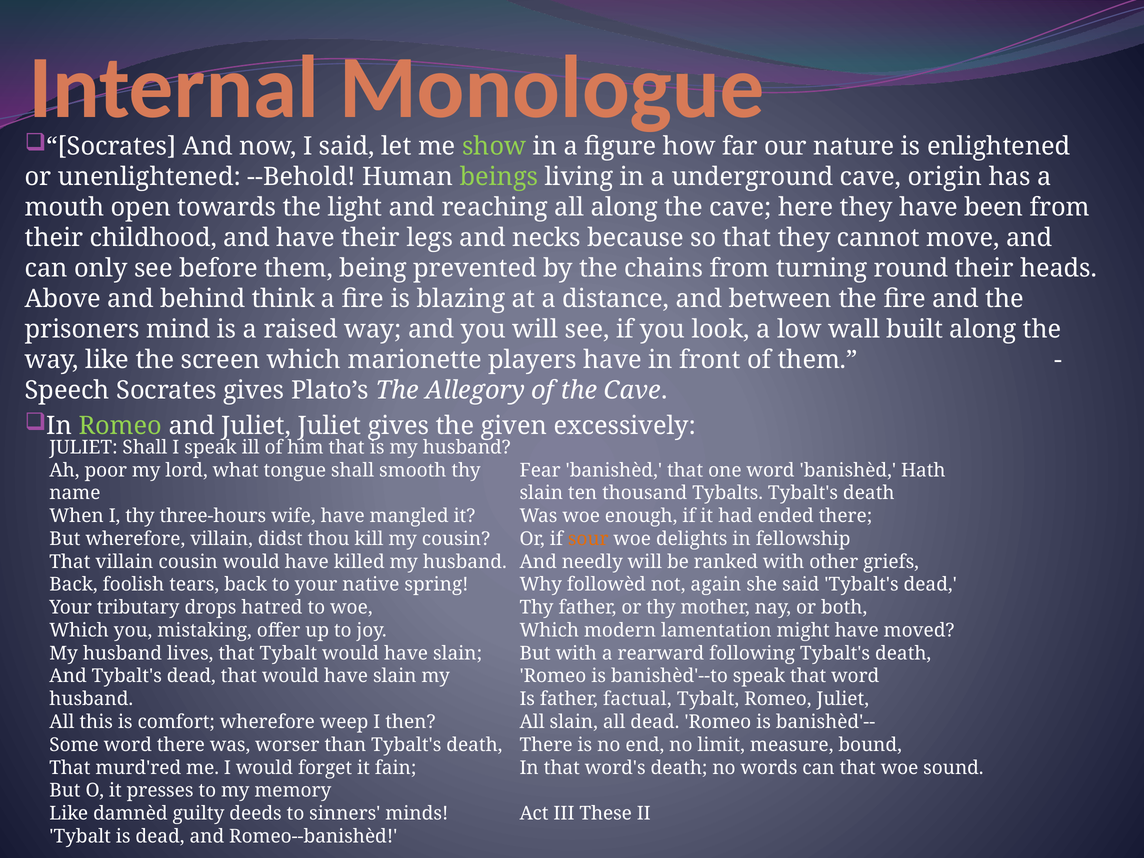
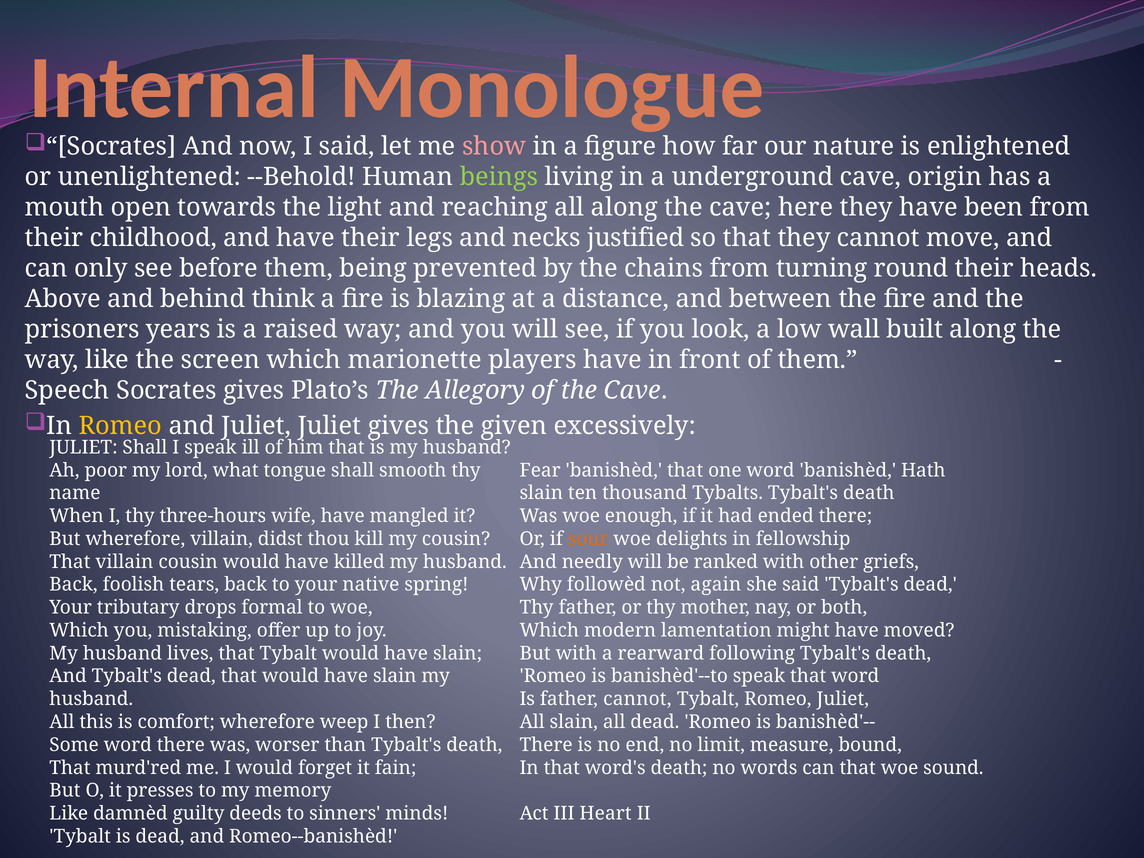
show colour: light green -> pink (494, 147)
because: because -> justified (636, 238)
mind: mind -> years (178, 330)
Romeo colour: light green -> yellow (120, 426)
hatred: hatred -> formal (272, 608)
father factual: factual -> cannot (637, 699)
These: These -> Heart (606, 813)
